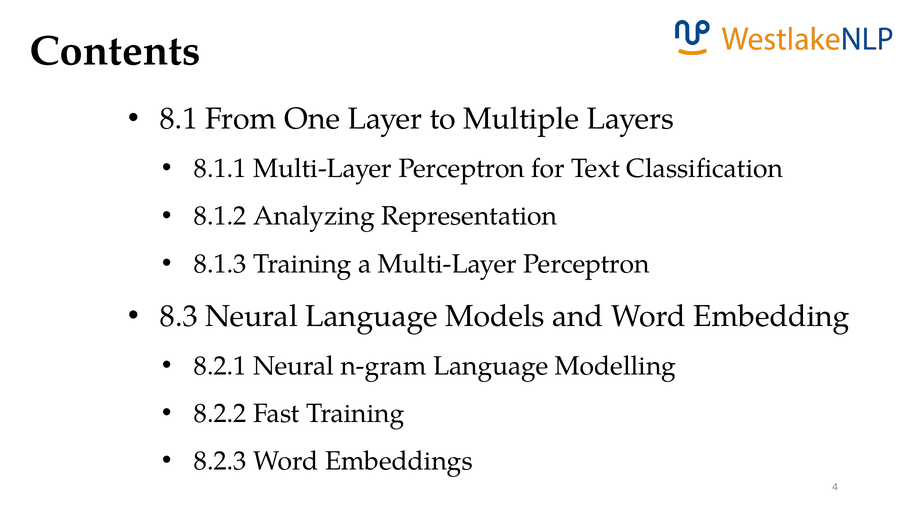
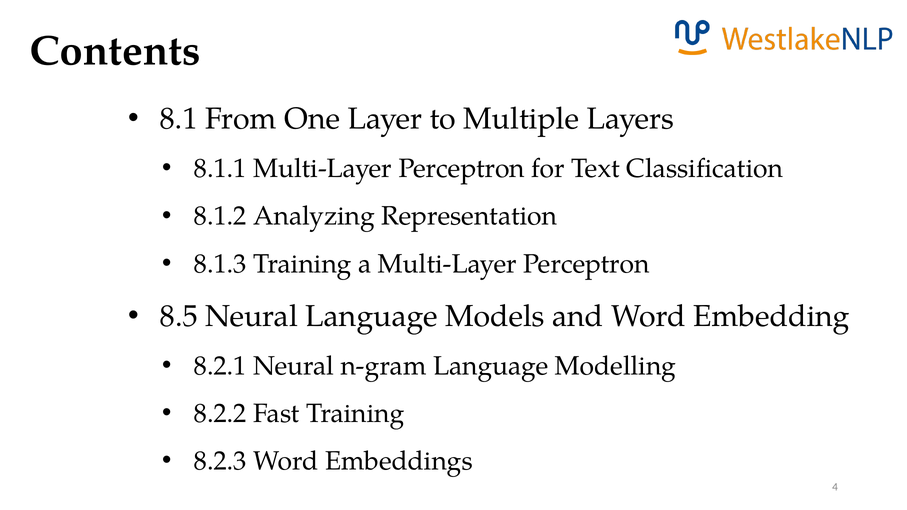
8.3: 8.3 -> 8.5 (179, 316)
